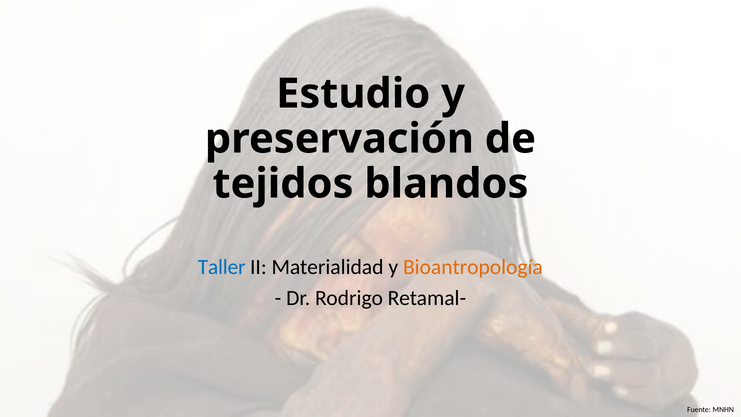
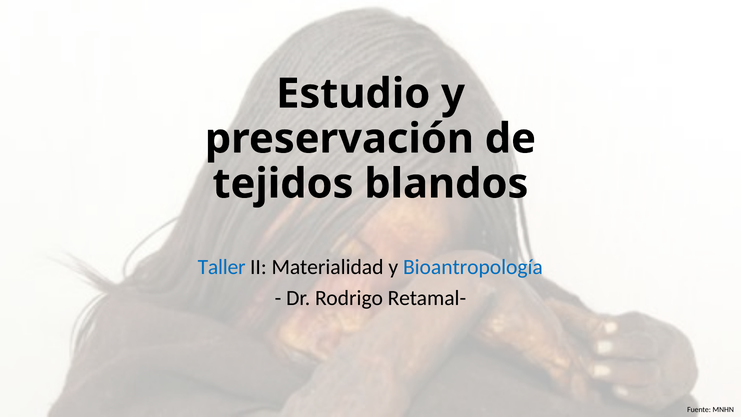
Bioantropología colour: orange -> blue (473, 267)
